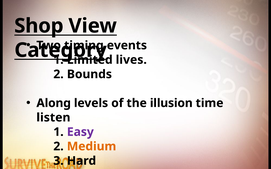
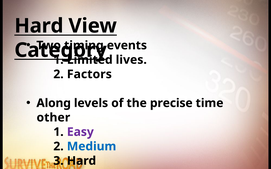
Shop: Shop -> Hard (39, 26)
Bounds: Bounds -> Factors (89, 74)
illusion: illusion -> precise (171, 103)
listen: listen -> other (53, 118)
Medium colour: orange -> blue (92, 147)
